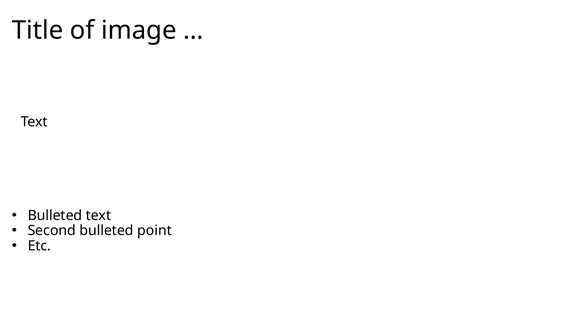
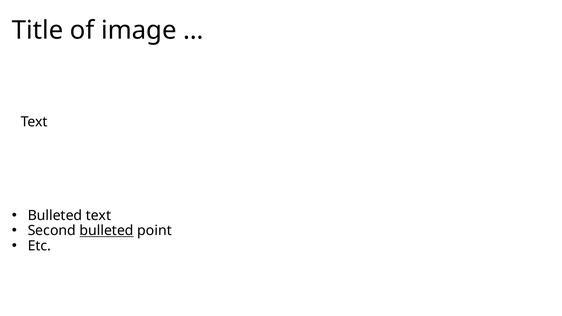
bulleted underline: none -> present (107, 231)
